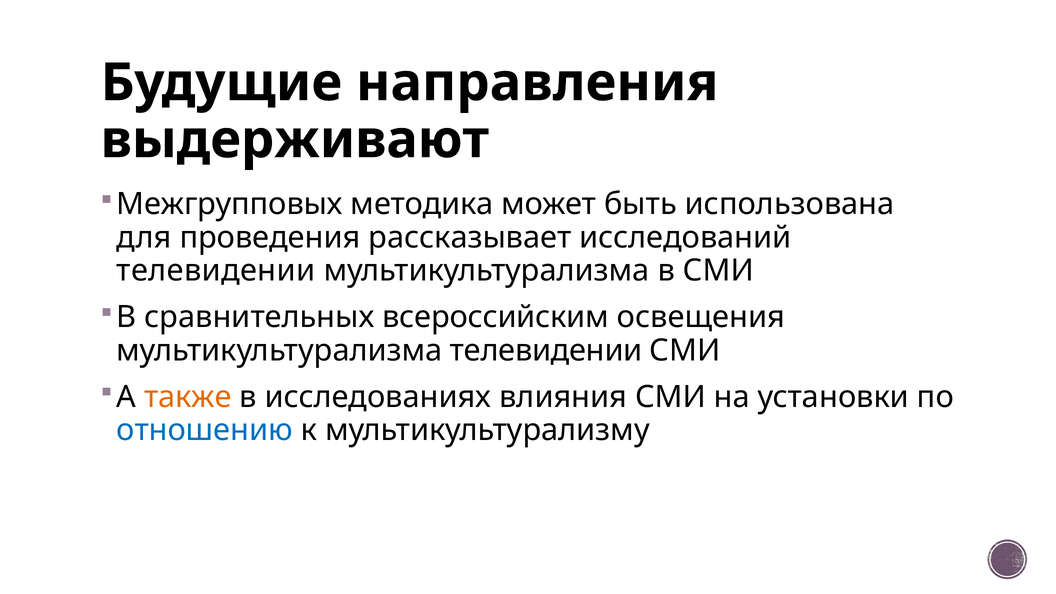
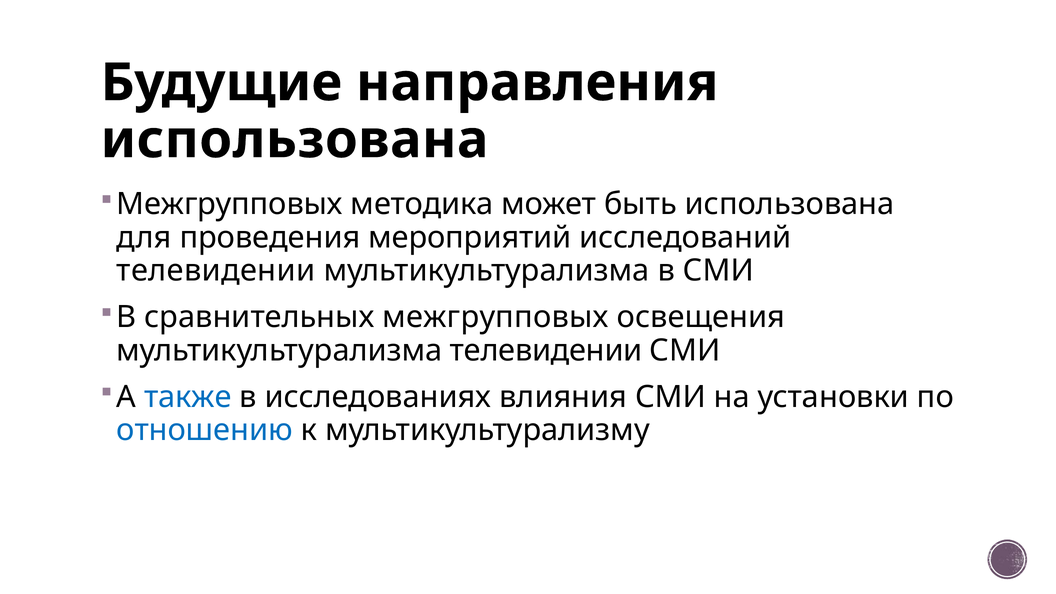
выдерживают: выдерживают -> использована (295, 140)
рассказывает: рассказывает -> мероприятий (470, 237)
сравнительных всероссийским: всероссийским -> межгрупповых (495, 317)
также colour: orange -> blue (188, 397)
